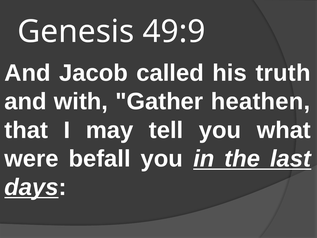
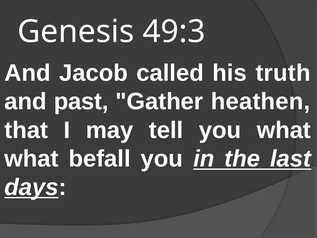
49:9: 49:9 -> 49:3 (174, 32)
with: with -> past (81, 101)
were: were -> what (31, 159)
